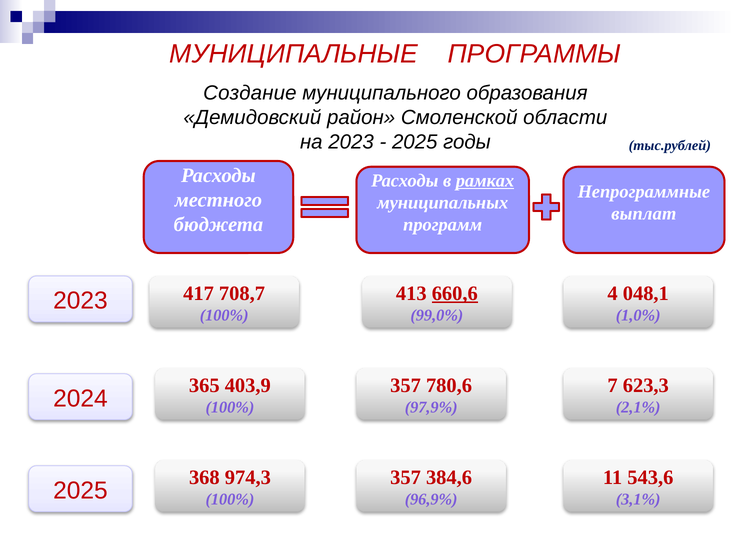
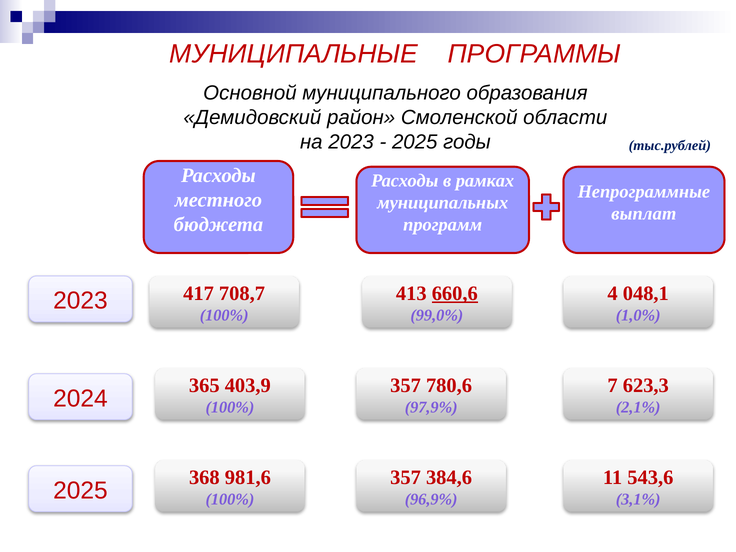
Создание: Создание -> Основной (250, 93)
рамках underline: present -> none (485, 180)
974,3: 974,3 -> 981,6 (248, 477)
